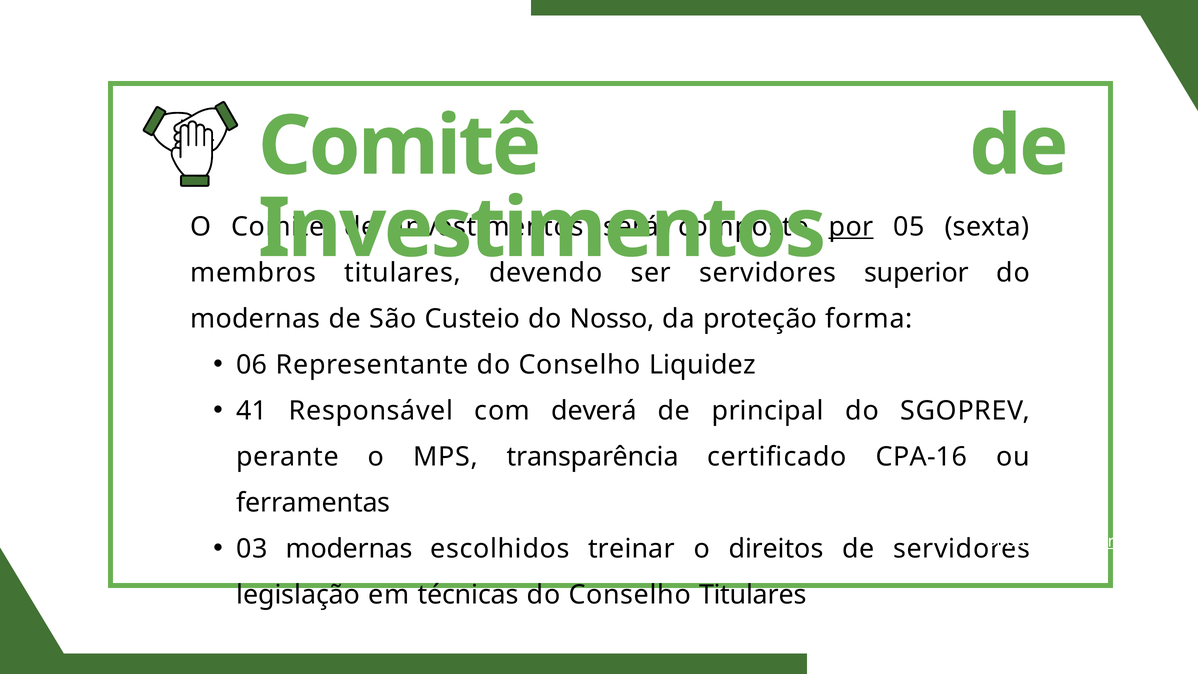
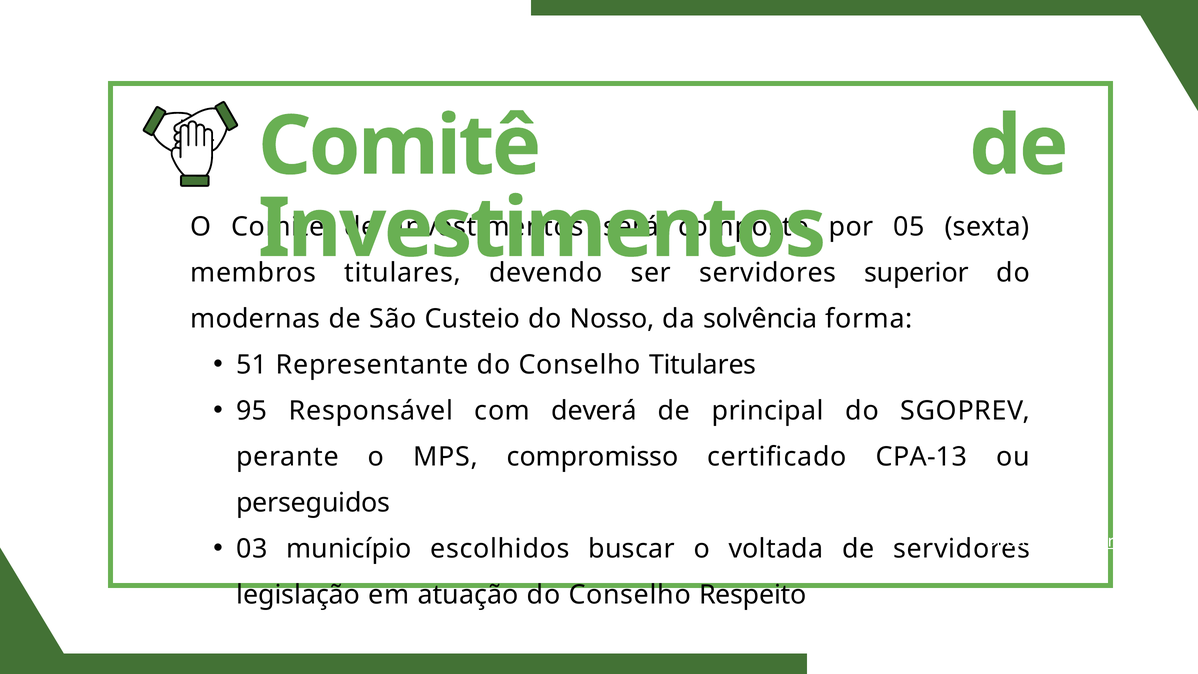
por underline: present -> none (851, 227)
proteção: proteção -> solvência (760, 319)
06: 06 -> 51 (252, 365)
Conselho Liquidez: Liquidez -> Titulares (703, 365)
41: 41 -> 95 (252, 411)
transparência: transparência -> compromisso (593, 457)
CPA-16: CPA-16 -> CPA-13 (921, 457)
ferramentas: ferramentas -> perseguidos (313, 503)
03 modernas: modernas -> município (349, 549)
treinar: treinar -> buscar (631, 549)
direitos: direitos -> voltada (776, 549)
técnicas: técnicas -> atuação (468, 595)
Conselho Titulares: Titulares -> Respeito (753, 595)
